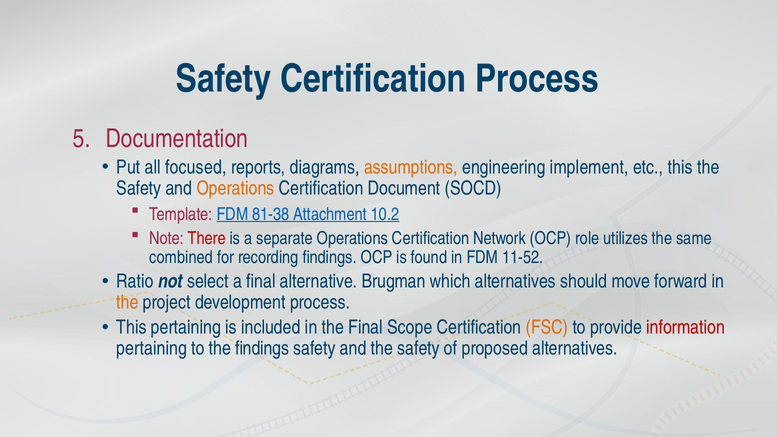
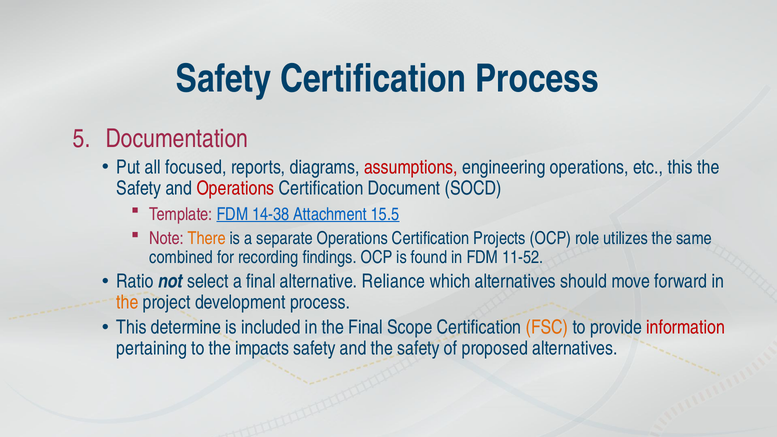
assumptions colour: orange -> red (411, 167)
engineering implement: implement -> operations (589, 167)
Operations colour: orange -> red (236, 188)
81-38: 81-38 -> 14-38 (271, 214)
10.2: 10.2 -> 15.5 (385, 214)
There colour: red -> orange (207, 238)
Network: Network -> Projects (500, 238)
Brugman: Brugman -> Reliance (394, 282)
This pertaining: pertaining -> determine (186, 328)
the findings: findings -> impacts (262, 349)
